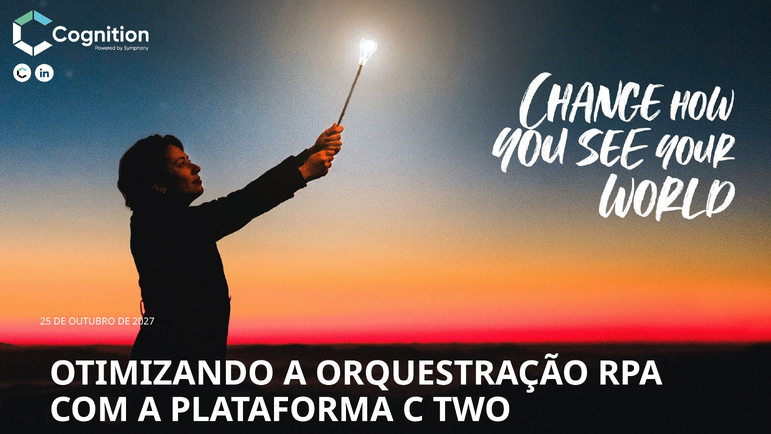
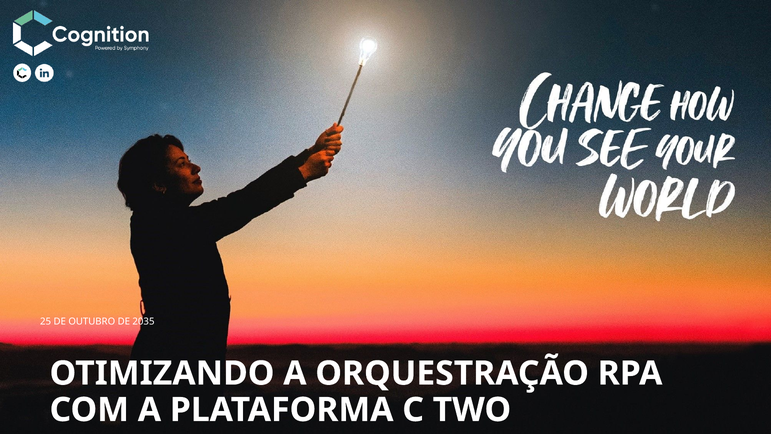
2027: 2027 -> 2035 (143, 321)
